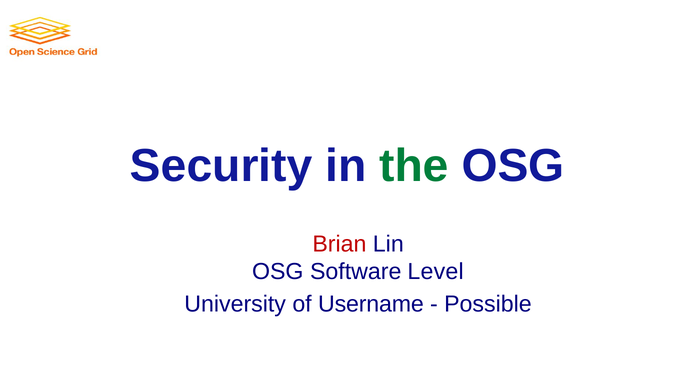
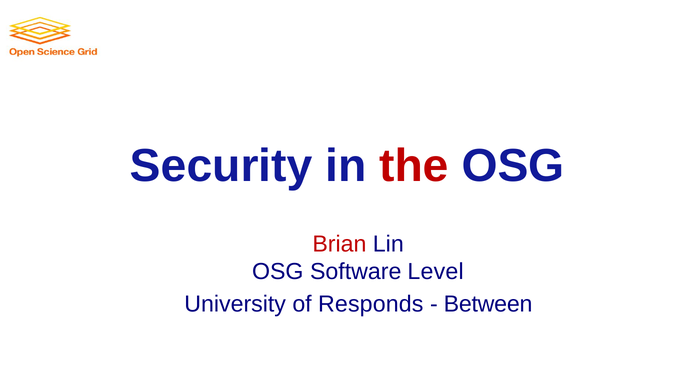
the colour: green -> red (414, 166)
Username: Username -> Responds (371, 304)
Possible: Possible -> Between (488, 304)
